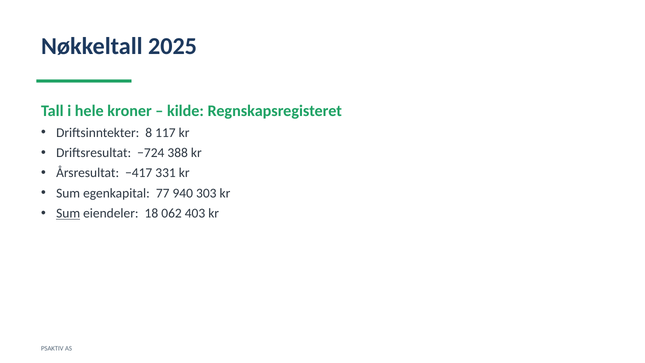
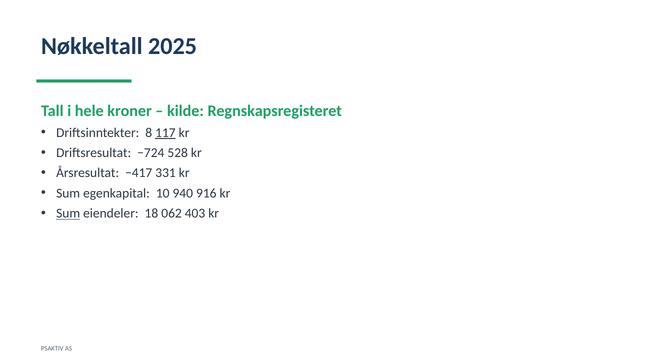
117 underline: none -> present (165, 133)
388: 388 -> 528 (178, 153)
77: 77 -> 10 (163, 193)
303: 303 -> 916 (206, 193)
